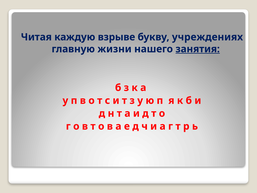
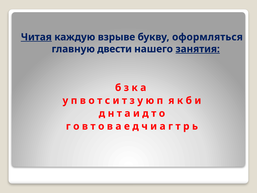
Читая underline: none -> present (36, 37)
учреждениях: учреждениях -> оформляться (207, 37)
жизни: жизни -> двести (115, 49)
